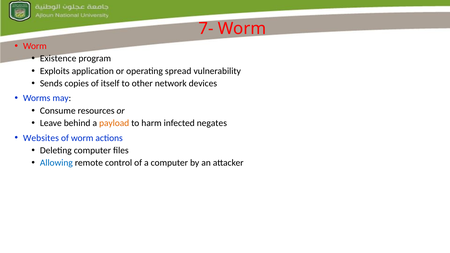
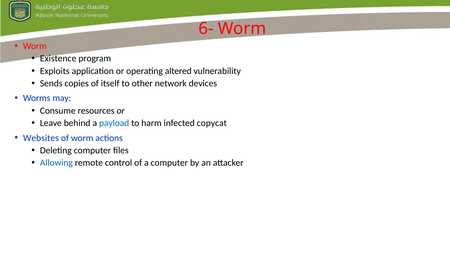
7-: 7- -> 6- (206, 28)
spread: spread -> altered (178, 71)
payload colour: orange -> blue (114, 123)
negates: negates -> copycat (212, 123)
